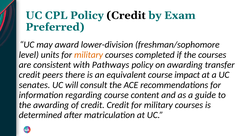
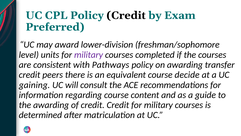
military colour: orange -> purple (89, 55)
impact: impact -> decide (187, 75)
senates: senates -> gaining (34, 85)
